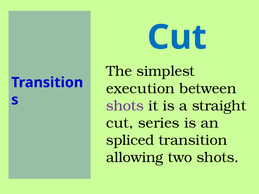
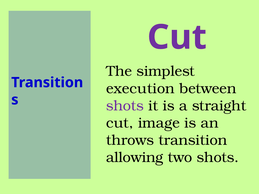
Cut colour: blue -> purple (177, 37)
series: series -> image (159, 123)
spliced: spliced -> throws (130, 140)
